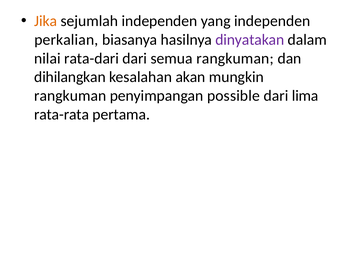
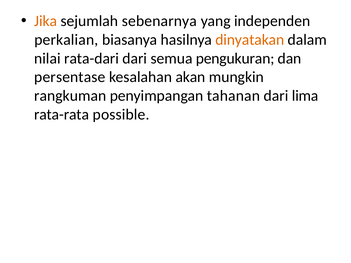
sejumlah independen: independen -> sebenarnya (159, 21)
dinyatakan colour: purple -> orange (250, 40)
semua rangkuman: rangkuman -> pengukuran (235, 58)
dihilangkan: dihilangkan -> persentase (70, 77)
possible: possible -> tahanan (233, 96)
pertama: pertama -> possible (121, 115)
